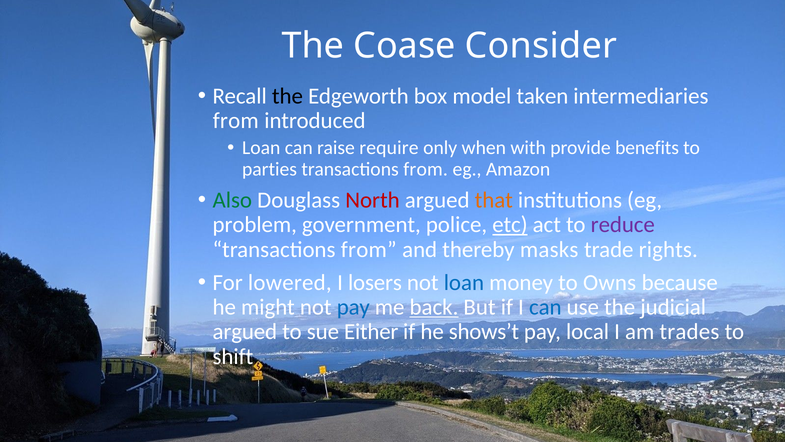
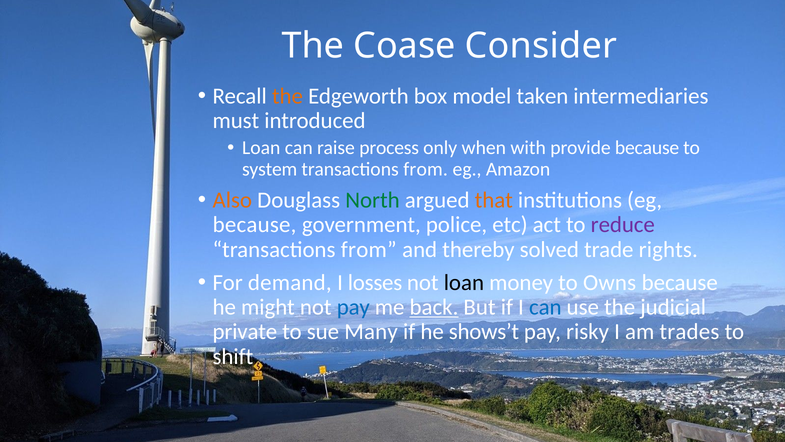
the colour: black -> orange (287, 96)
from: from -> must (236, 121)
require: require -> process (389, 148)
provide benefits: benefits -> because (647, 148)
parties: parties -> system (270, 169)
Also colour: green -> orange (232, 200)
North colour: red -> green (373, 200)
problem: problem -> because (255, 225)
etc underline: present -> none (510, 225)
masks: masks -> solved (549, 249)
lowered: lowered -> demand (290, 282)
losers: losers -> losses (375, 282)
loan colour: blue -> black (464, 282)
argued: argued -> private (245, 332)
Either: Either -> Many (371, 332)
local: local -> risky (588, 332)
